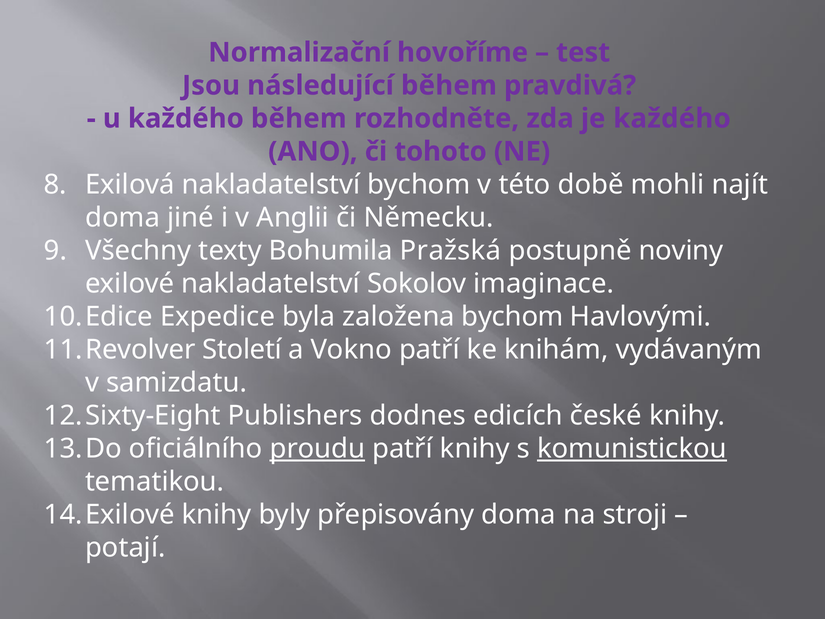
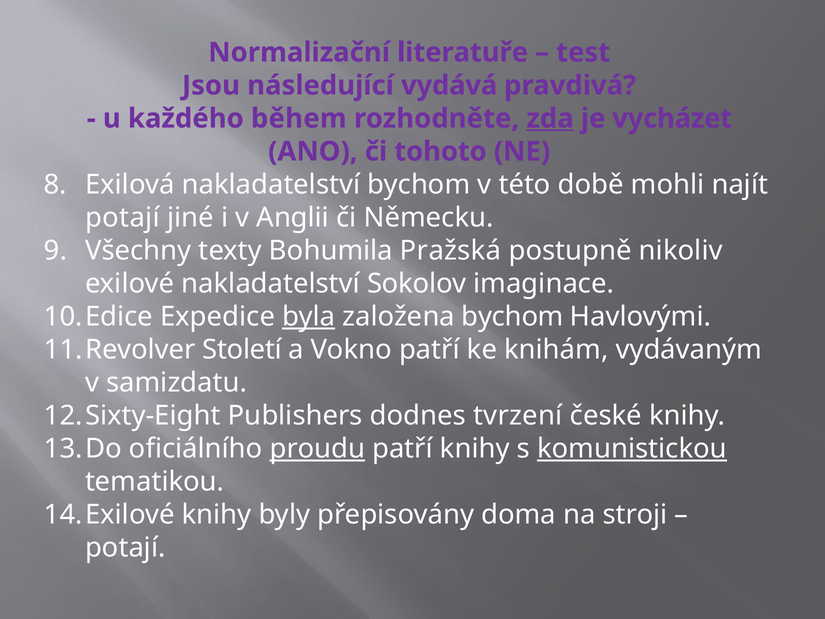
hovoříme: hovoříme -> literatuře (463, 52)
následující během: během -> vydává (449, 85)
zda underline: none -> present (550, 118)
je každého: každého -> vycházet (672, 118)
doma: doma -> potají (122, 217)
noviny: noviny -> nikoliv (681, 250)
byla underline: none -> present (309, 316)
edicích: edicích -> tvrzení (518, 415)
